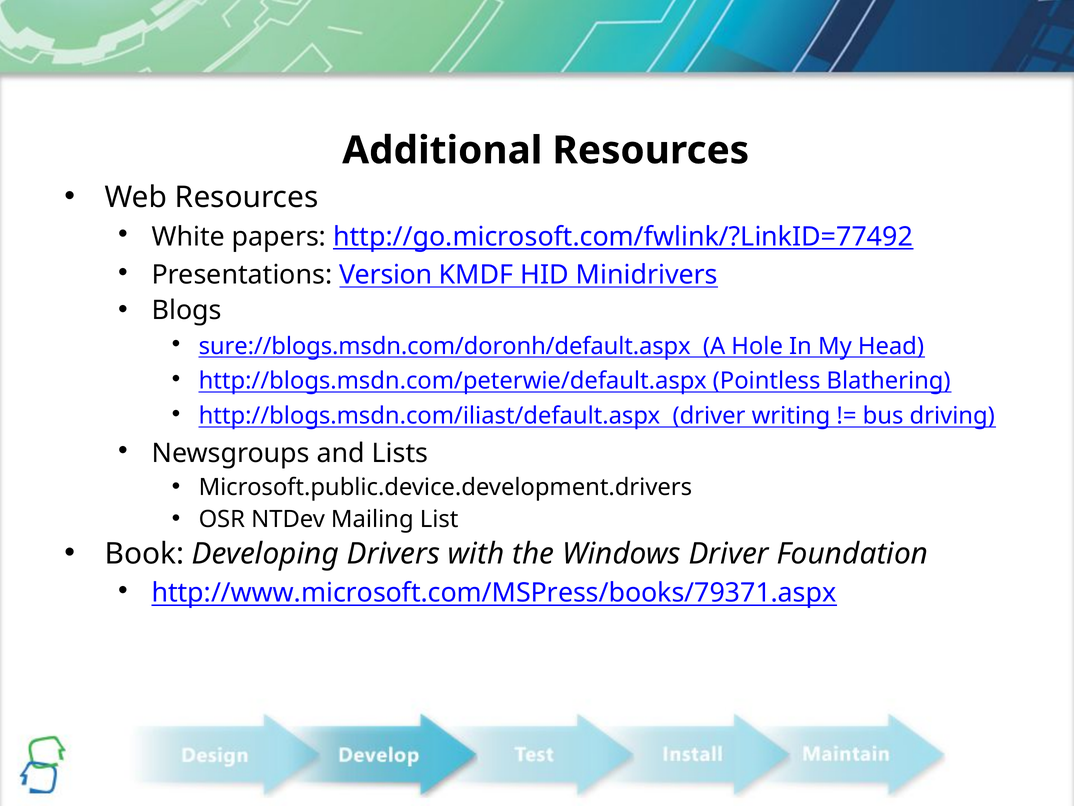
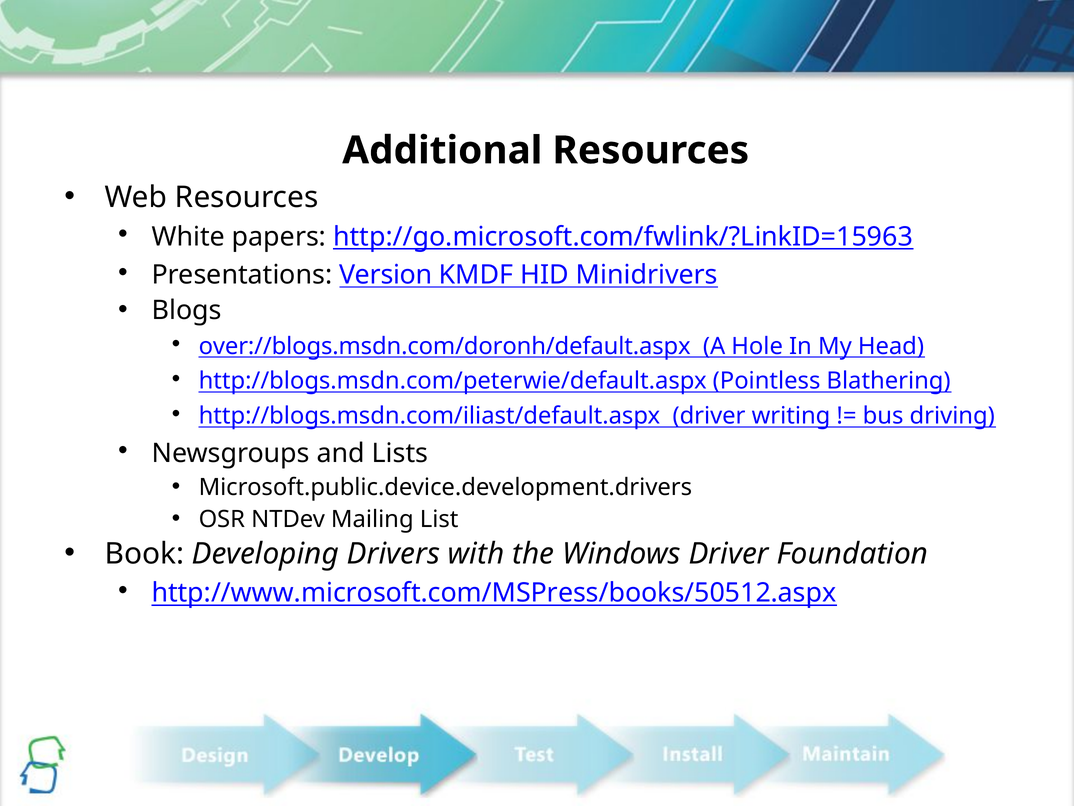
http://go.microsoft.com/fwlink/?LinkID=77492: http://go.microsoft.com/fwlink/?LinkID=77492 -> http://go.microsoft.com/fwlink/?LinkID=15963 (623, 237)
sure://blogs.msdn.com/doronh/default.aspx: sure://blogs.msdn.com/doronh/default.aspx -> over://blogs.msdn.com/doronh/default.aspx (445, 346)
http://www.microsoft.com/MSPress/books/79371.aspx: http://www.microsoft.com/MSPress/books/79371.aspx -> http://www.microsoft.com/MSPress/books/50512.aspx (494, 593)
